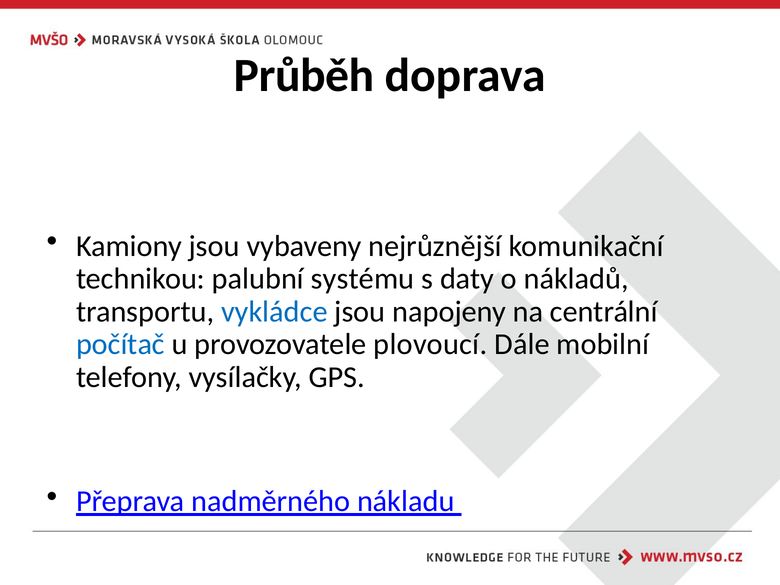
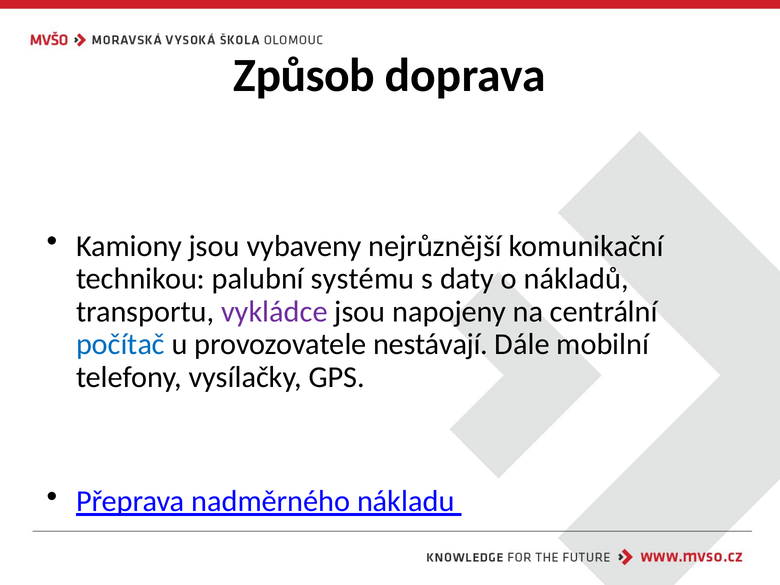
Průběh: Průběh -> Způsob (304, 76)
vykládce colour: blue -> purple (274, 312)
plovoucí: plovoucí -> nestávají (431, 344)
